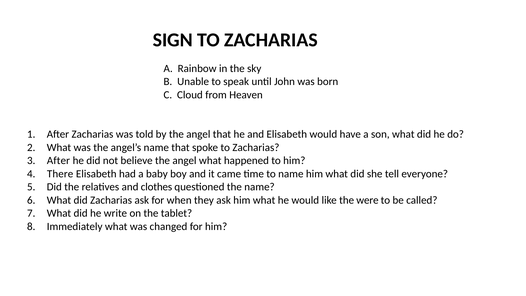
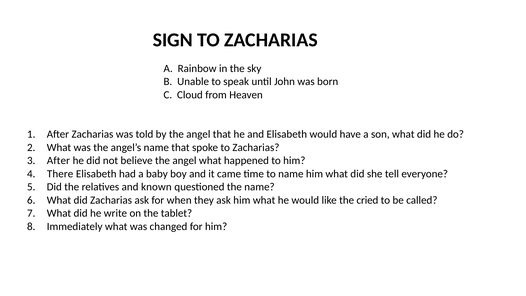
clothes: clothes -> known (156, 187)
were: were -> cried (367, 200)
